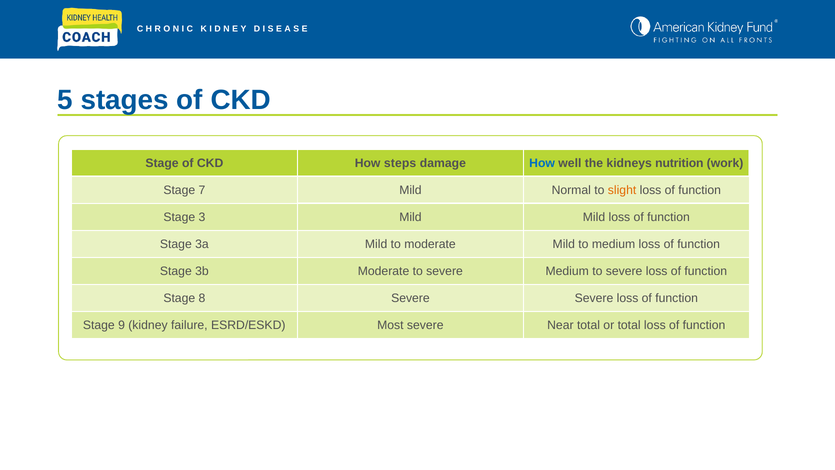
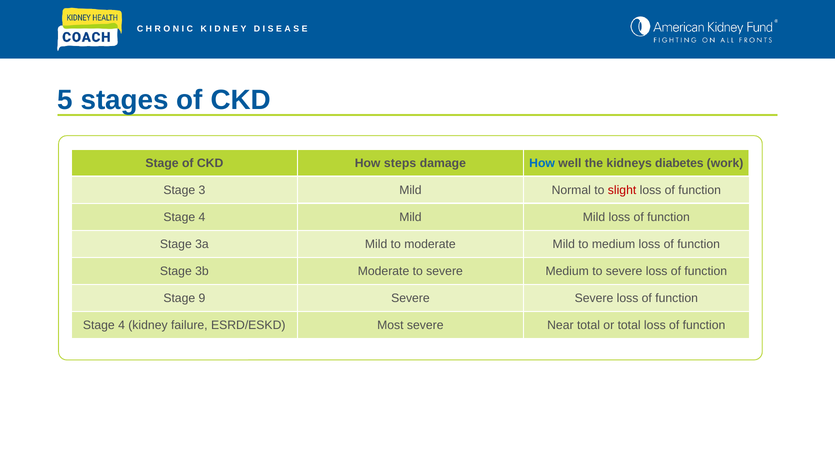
nutrition: nutrition -> diabetes (679, 163)
7: 7 -> 3 (202, 190)
slight colour: orange -> red (622, 190)
3: 3 -> 4 (202, 217)
8: 8 -> 9 (202, 298)
9: 9 -> 4 (122, 325)
